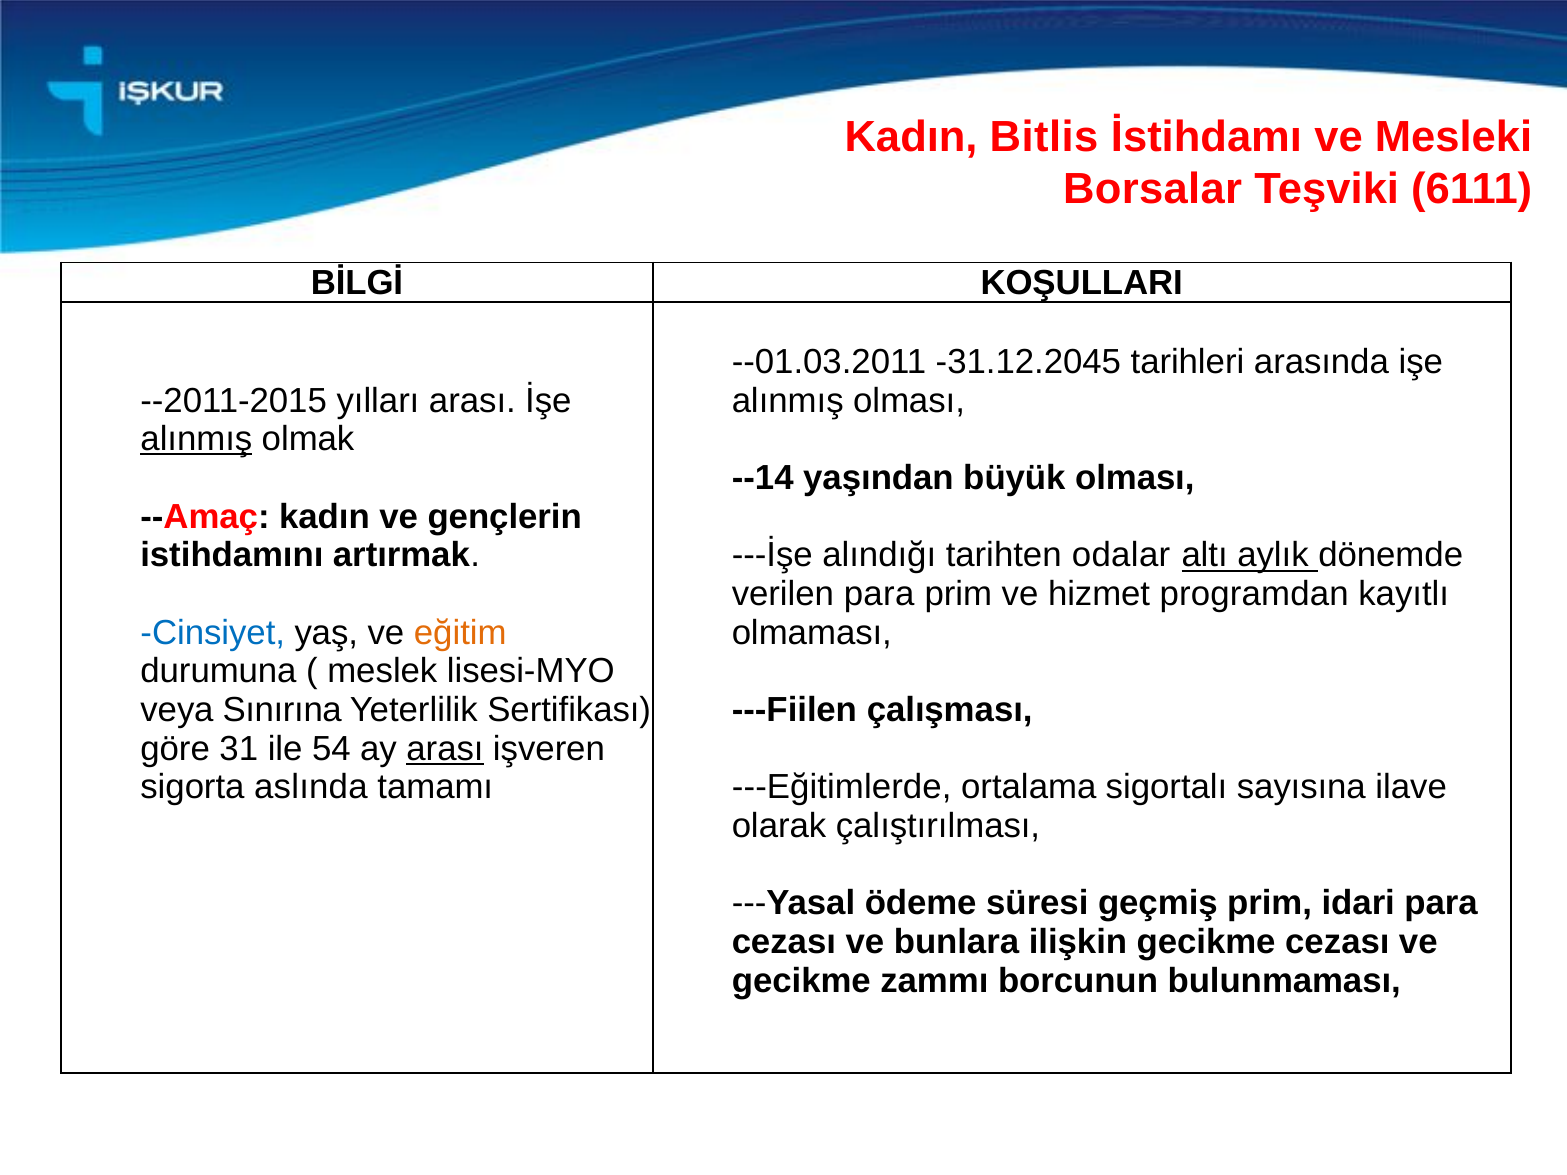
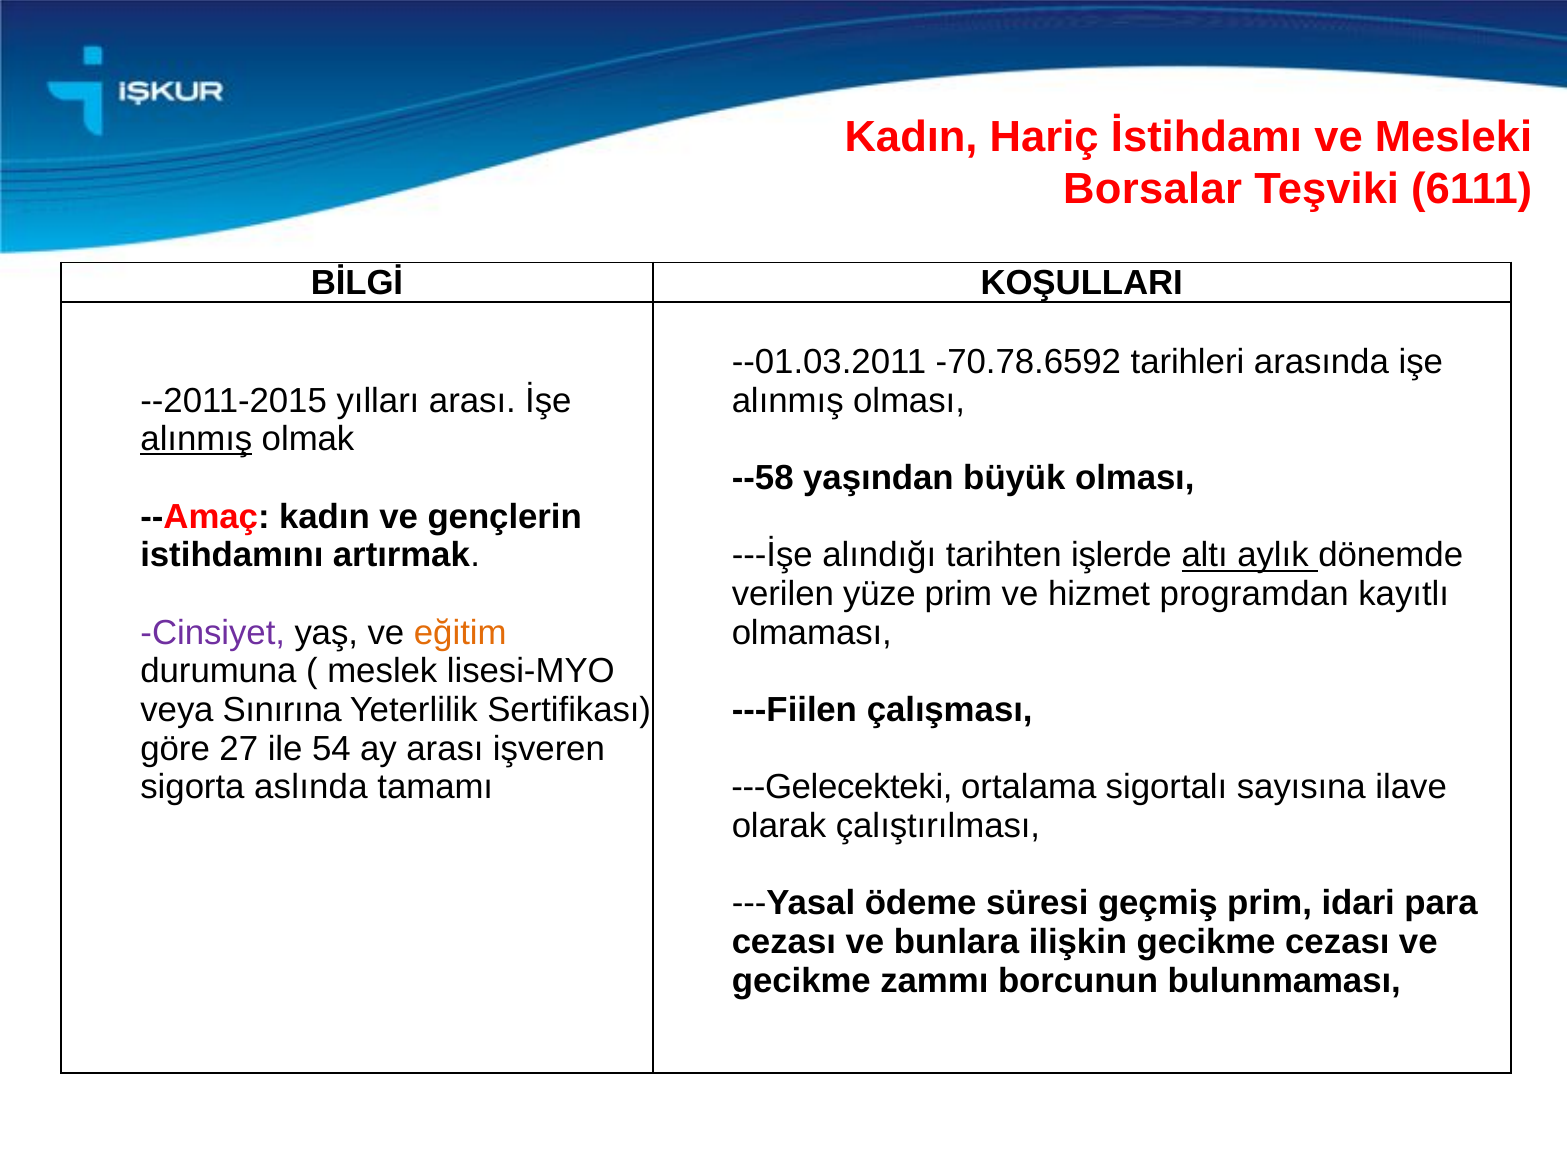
Bitlis: Bitlis -> Hariç (1044, 137)
-31.12.2045: -31.12.2045 -> -70.78.6592 (1028, 362)
--14: --14 -> --58 (763, 478)
odalar: odalar -> işlerde (1121, 555)
verilen para: para -> yüze (879, 594)
Cinsiyet colour: blue -> purple (213, 633)
31: 31 -> 27 (239, 749)
arası underline: present -> none (445, 749)
---Eğitimlerde: ---Eğitimlerde -> ---Gelecekteki (842, 788)
